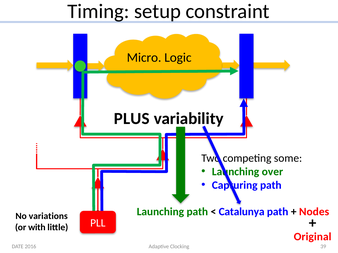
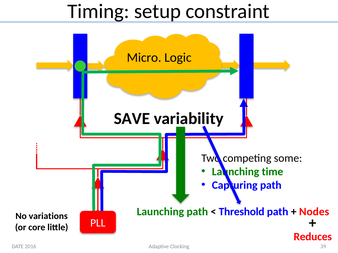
PLUS: PLUS -> SAVE (132, 119)
over: over -> time (272, 172)
Catalunya: Catalunya -> Threshold (242, 212)
with: with -> core (37, 228)
Original: Original -> Reduces (313, 237)
